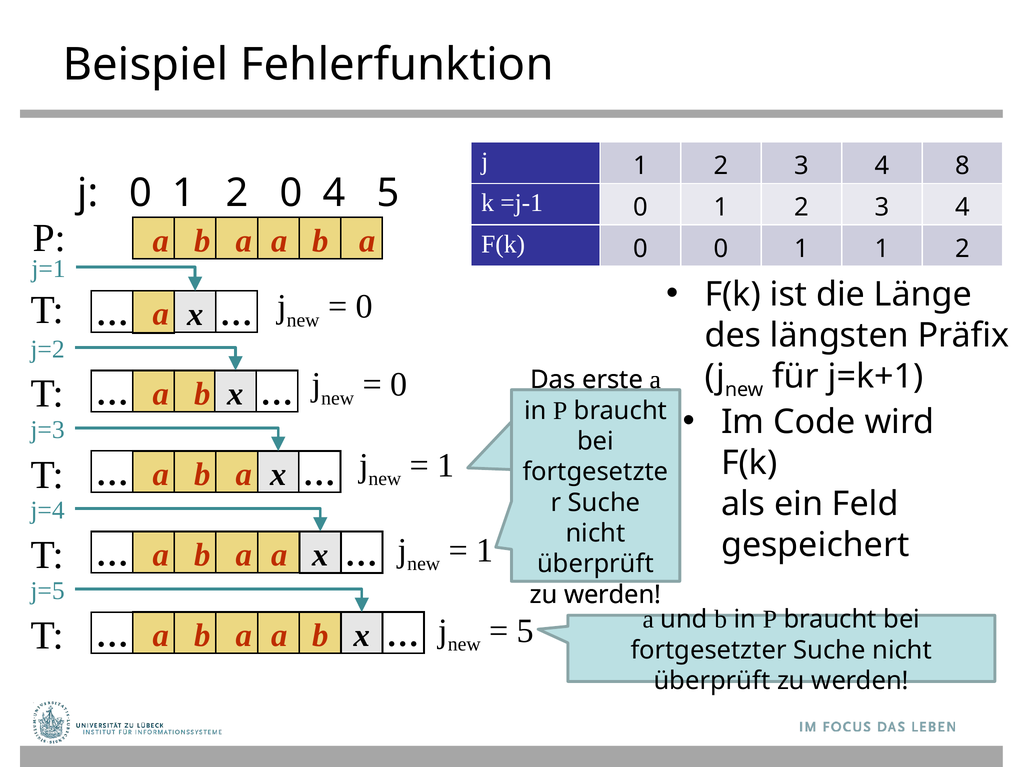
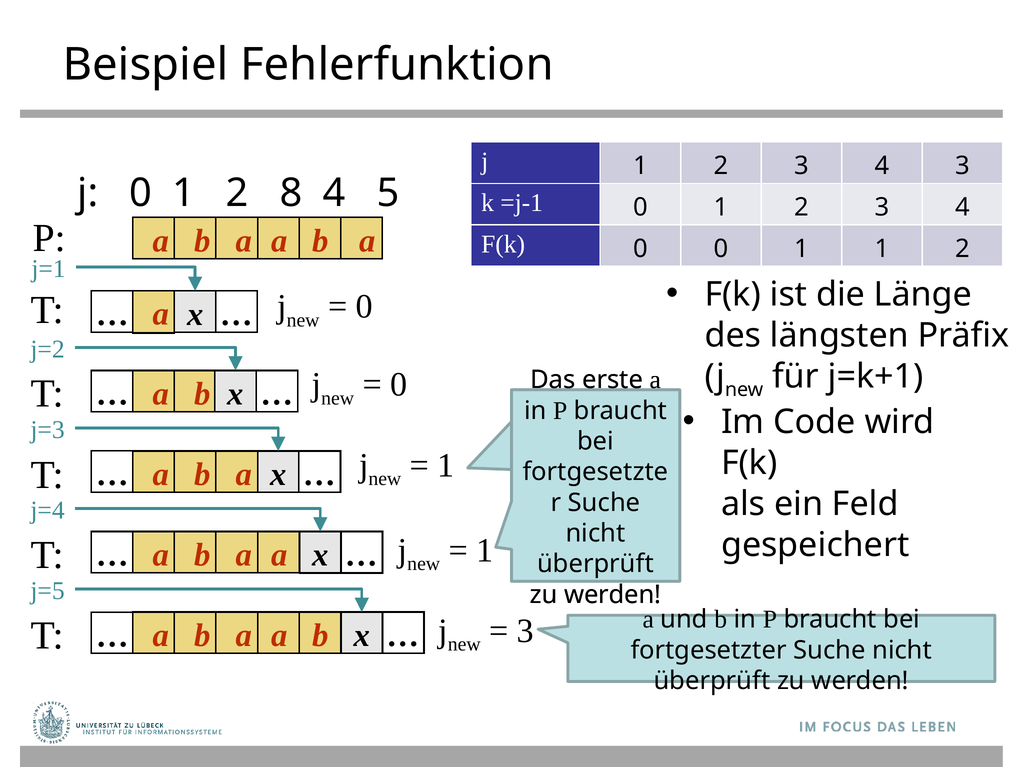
4 8: 8 -> 3 (962, 166)
2 0: 0 -> 8 (291, 193)
5: 5 -> 3 (525, 631)
